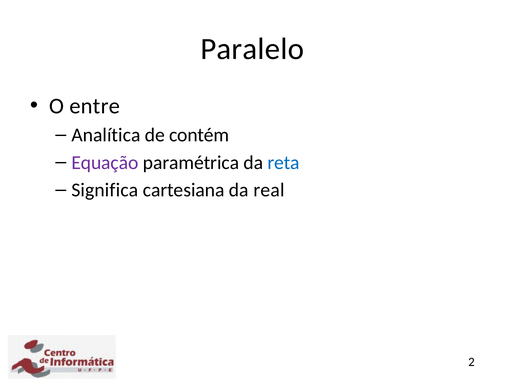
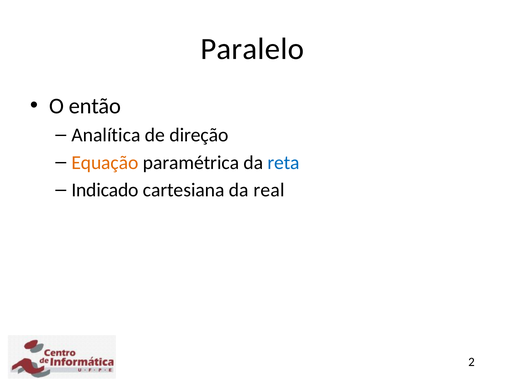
entre: entre -> então (95, 106)
contém: contém -> direção (199, 135)
Equação colour: purple -> orange (105, 162)
Significa: Significa -> Indicado (105, 190)
